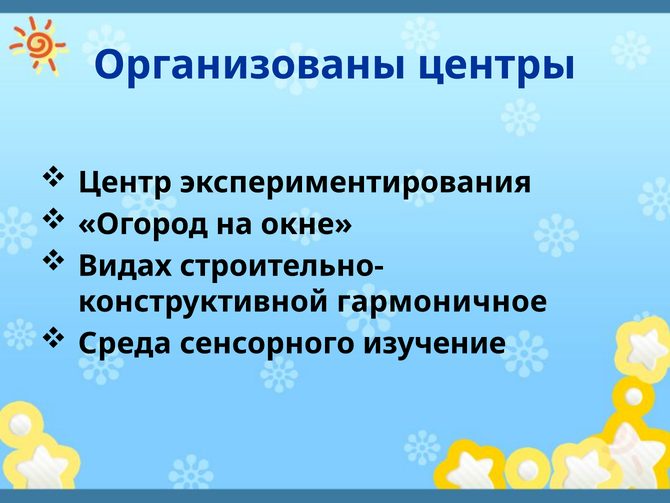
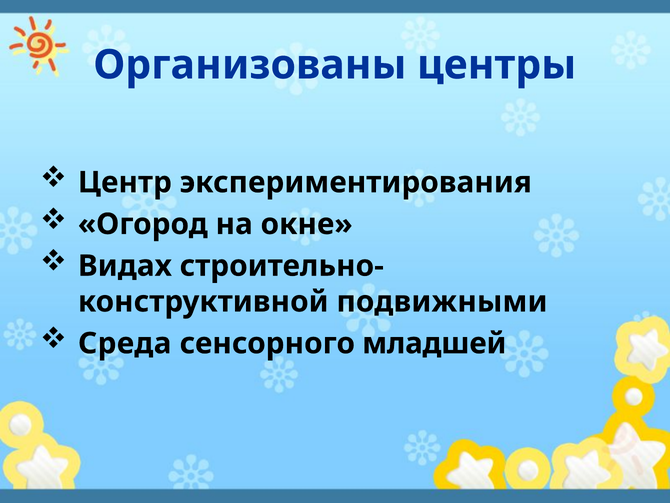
гармоничное: гармоничное -> подвижными (442, 301)
изучение: изучение -> младшей (434, 343)
